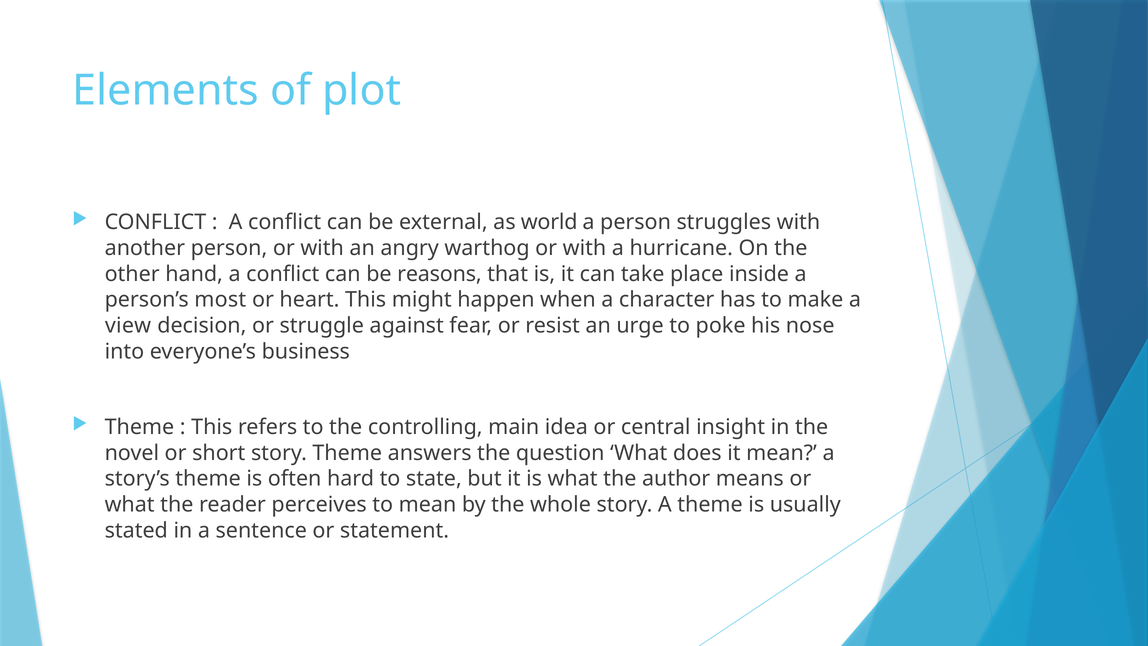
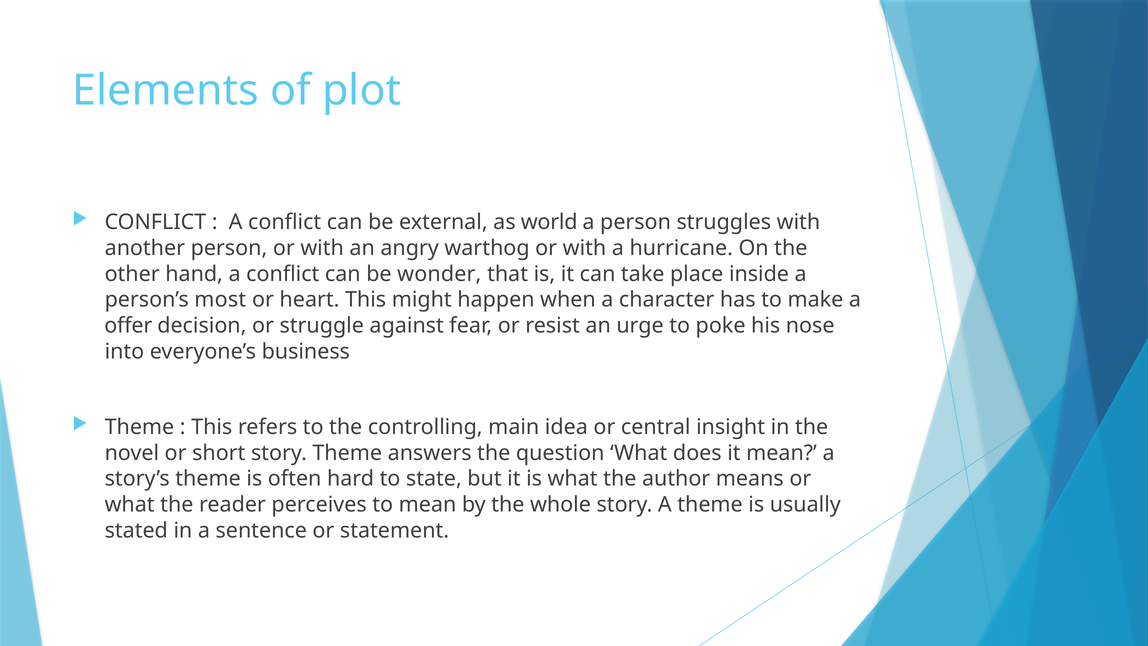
reasons: reasons -> wonder (439, 274)
view: view -> offer (128, 325)
